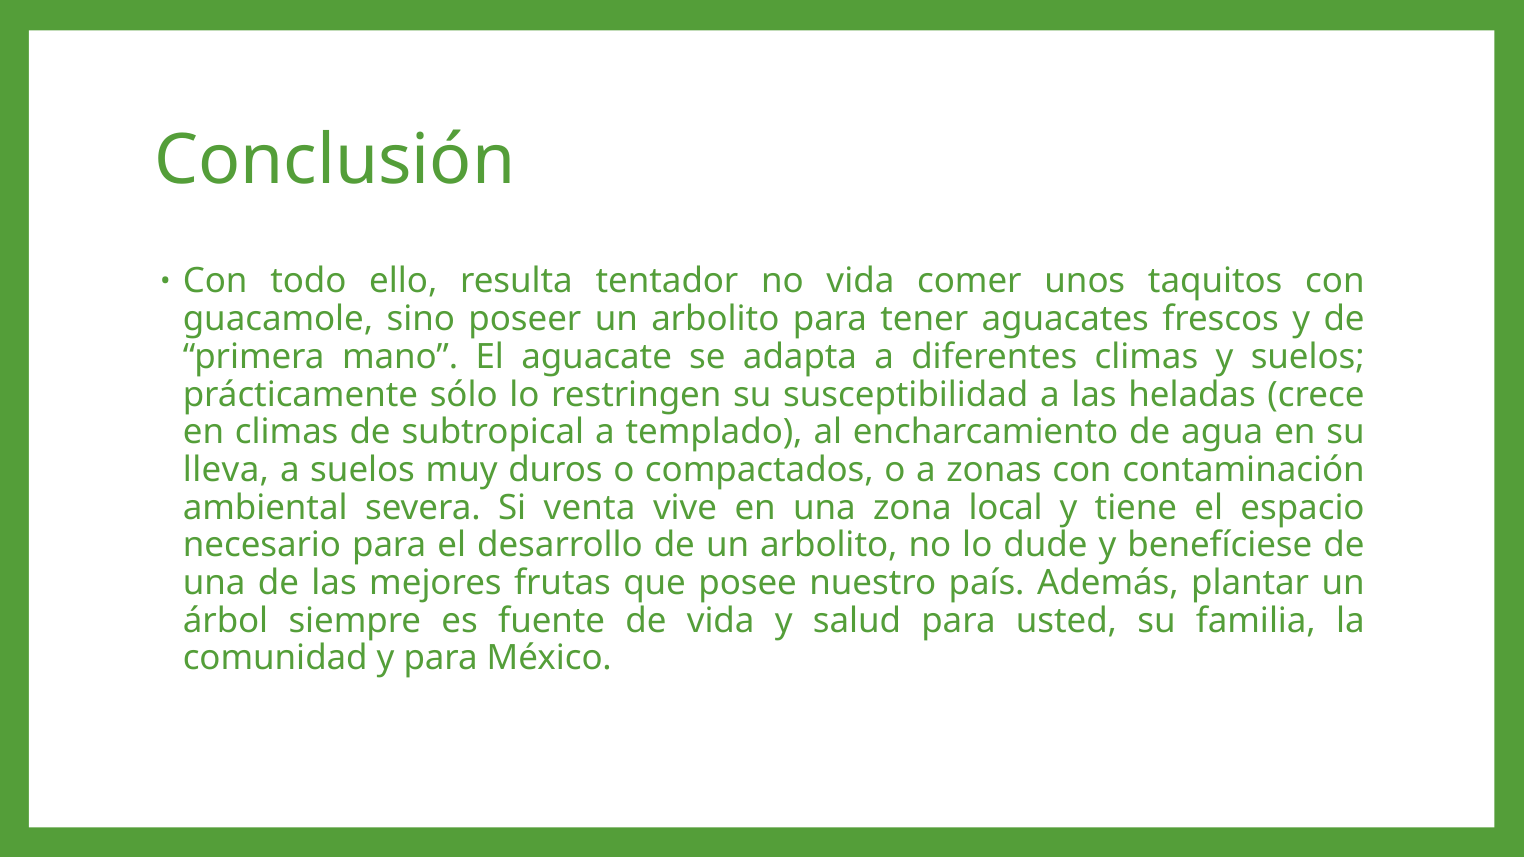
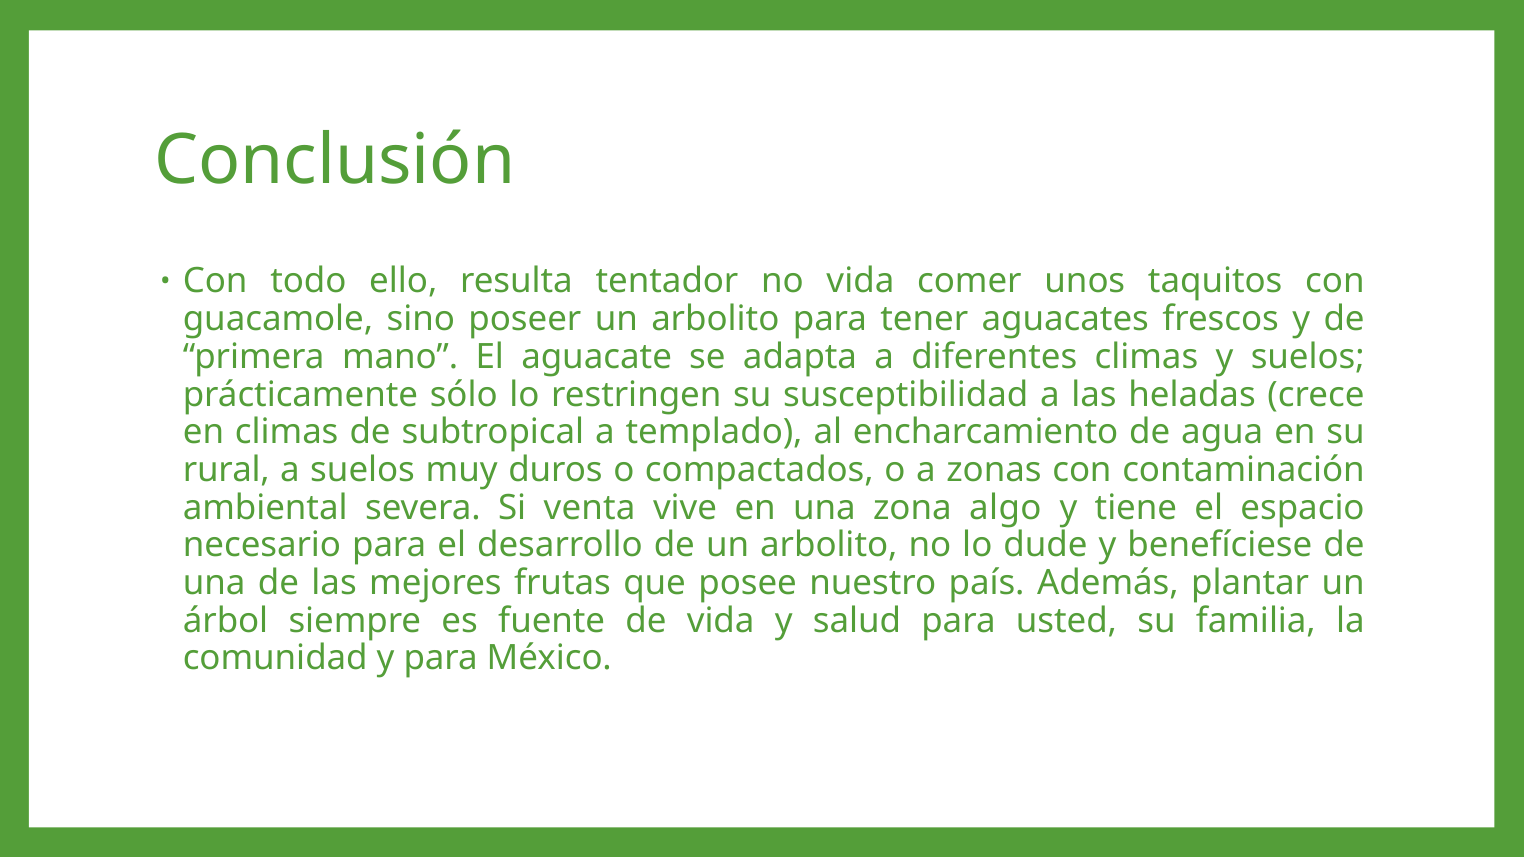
lleva: lleva -> rural (226, 470)
local: local -> algo (1005, 508)
